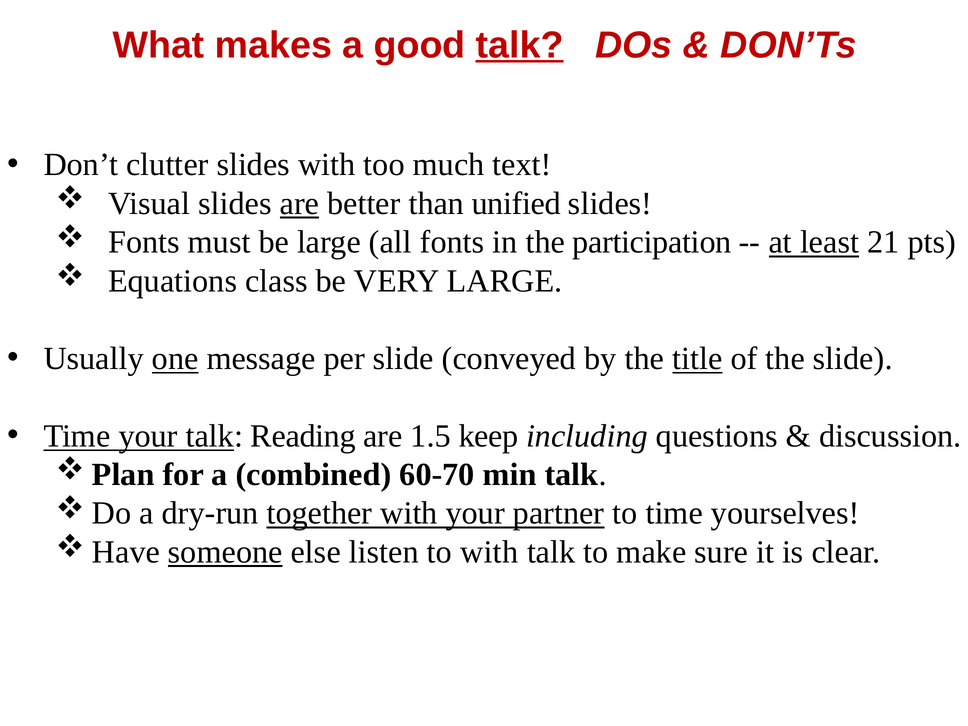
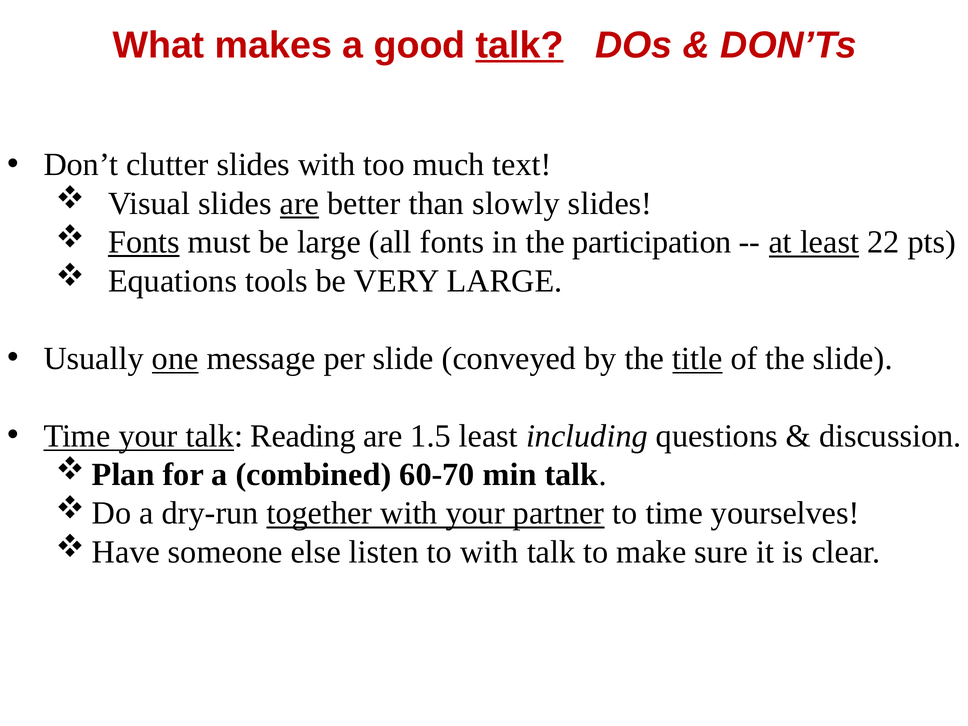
unified: unified -> slowly (516, 204)
Fonts underline: none -> present (144, 242)
21: 21 -> 22 (883, 242)
class: class -> tools (276, 281)
1.5 keep: keep -> least (488, 436)
someone underline: present -> none (225, 552)
